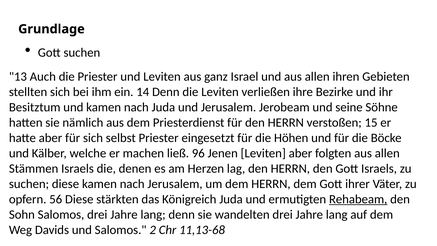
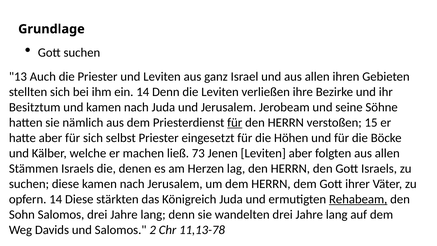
für underline: none -> present (235, 122)
96: 96 -> 73 (198, 153)
opfern 56: 56 -> 14 (56, 199)
11,13-68: 11,13-68 -> 11,13-78 (202, 230)
